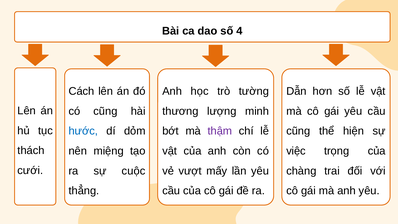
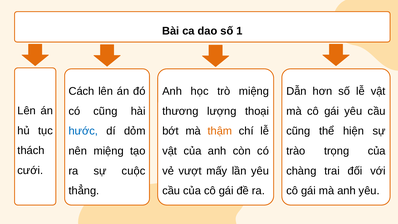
4: 4 -> 1 (239, 31)
trò tường: tường -> miệng (254, 91)
minh: minh -> thoại (257, 111)
thậm colour: purple -> orange (220, 131)
việc: việc -> trào (296, 151)
